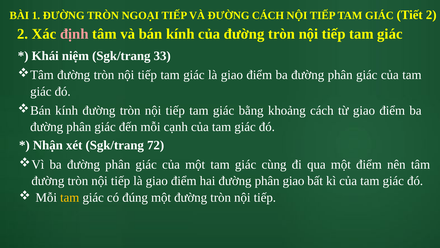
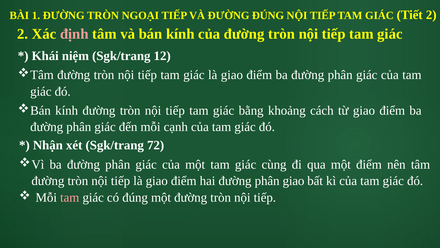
ĐƯỜNG CÁCH: CÁCH -> ĐÚNG (268, 16)
33: 33 -> 12 (162, 56)
tam colour: yellow -> pink (70, 197)
